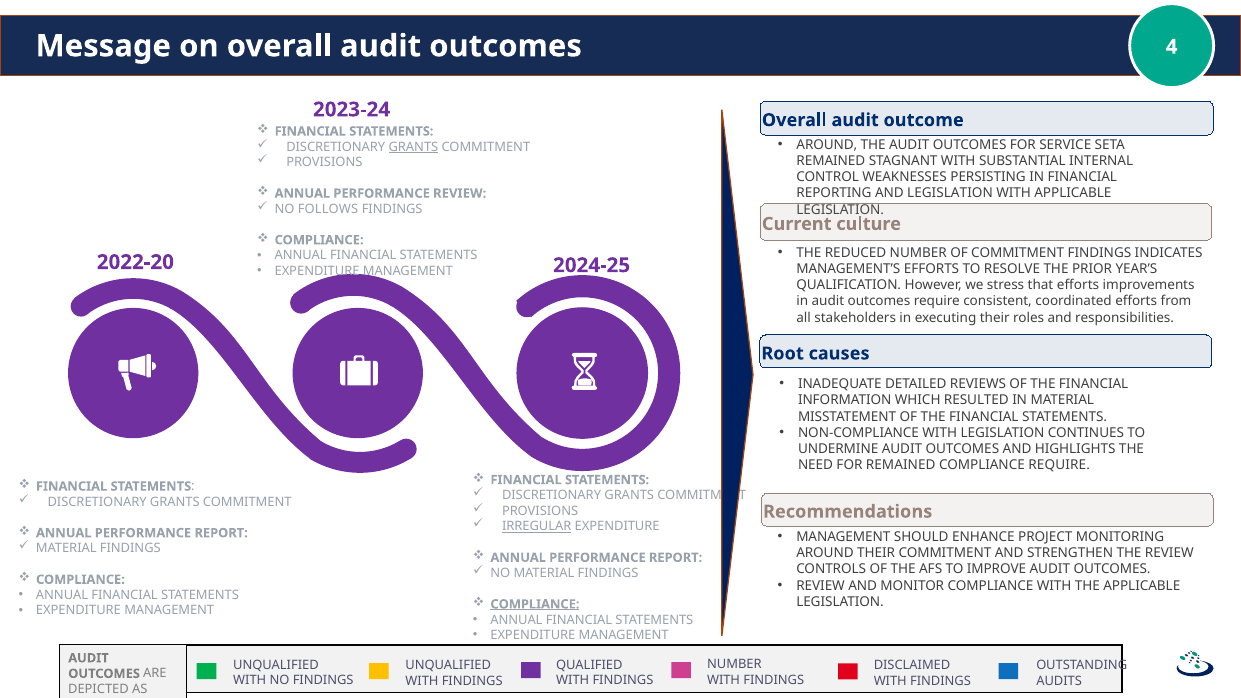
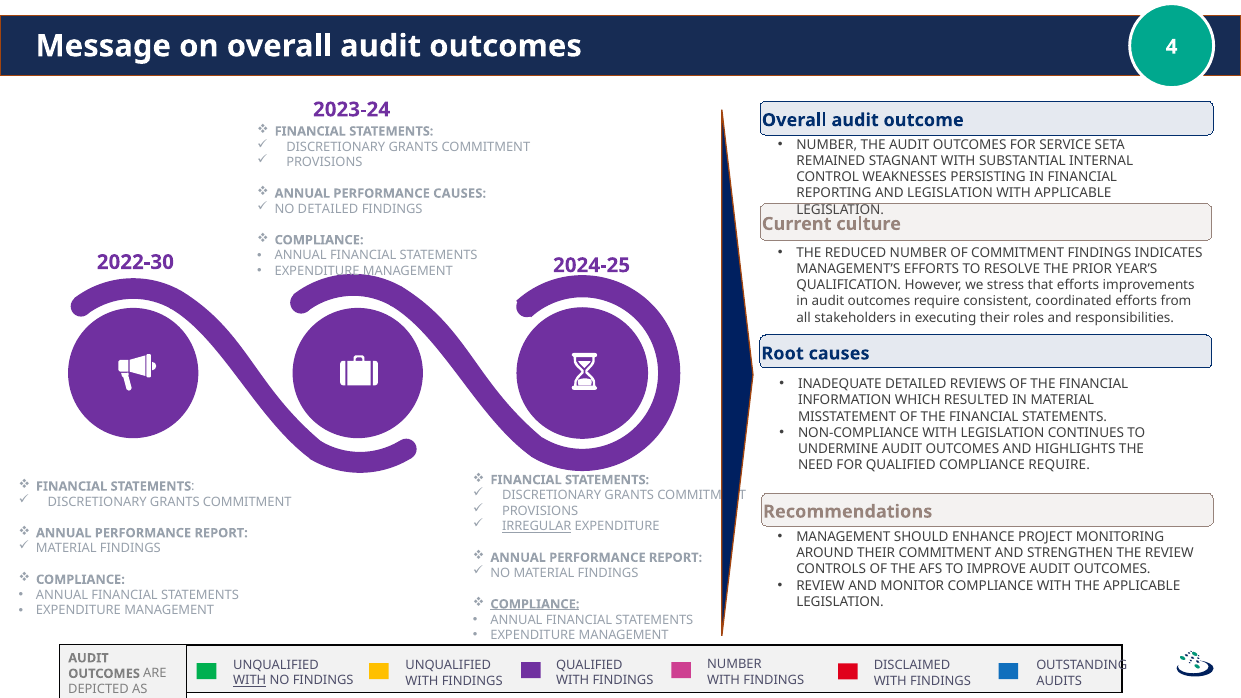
AROUND: AROUND -> NUMBER (827, 145)
GRANTS underline: present -> none (413, 147)
PERFORMANCE REVIEW: REVIEW -> CAUSES (460, 193)
NO FOLLOWS: FOLLOWS -> DETAILED (328, 209)
2022-20: 2022-20 -> 2022-30 (135, 262)
FOR REMAINED: REMAINED -> QUALIFIED (901, 465)
WITH underline: none -> present (250, 681)
